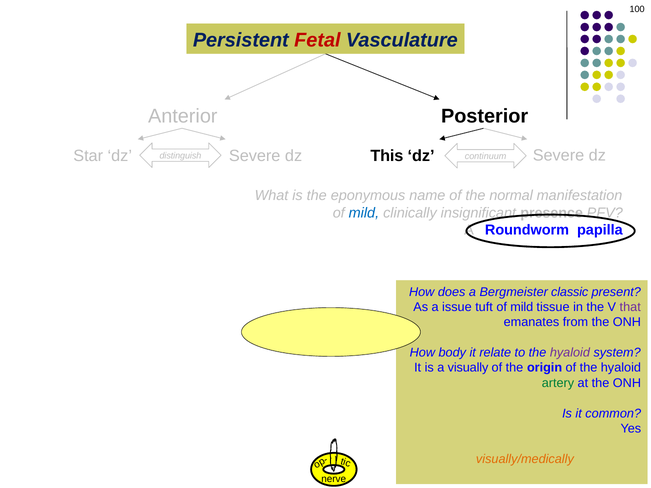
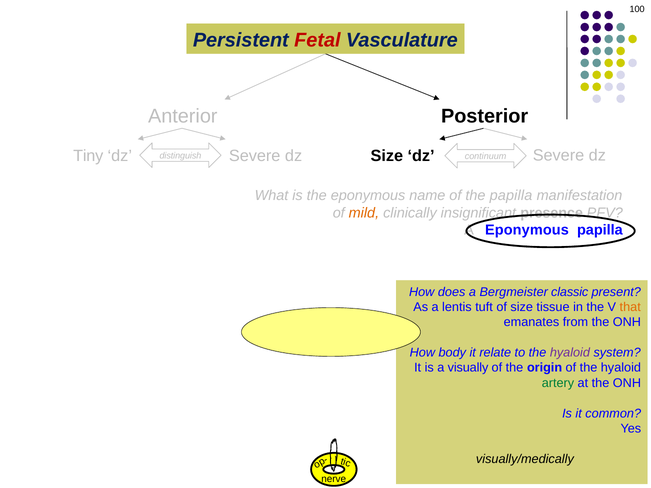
Star: Star -> Tiny (88, 156)
dz This: This -> Size (387, 156)
the normal: normal -> papilla (511, 196)
mild colour: blue -> orange (364, 213)
A Roundworm: Roundworm -> Eponymous (527, 230)
issue: issue -> lentis (457, 307)
tuft of mild: mild -> size (522, 307)
that colour: purple -> orange (630, 307)
visually/medically colour: orange -> black (525, 459)
